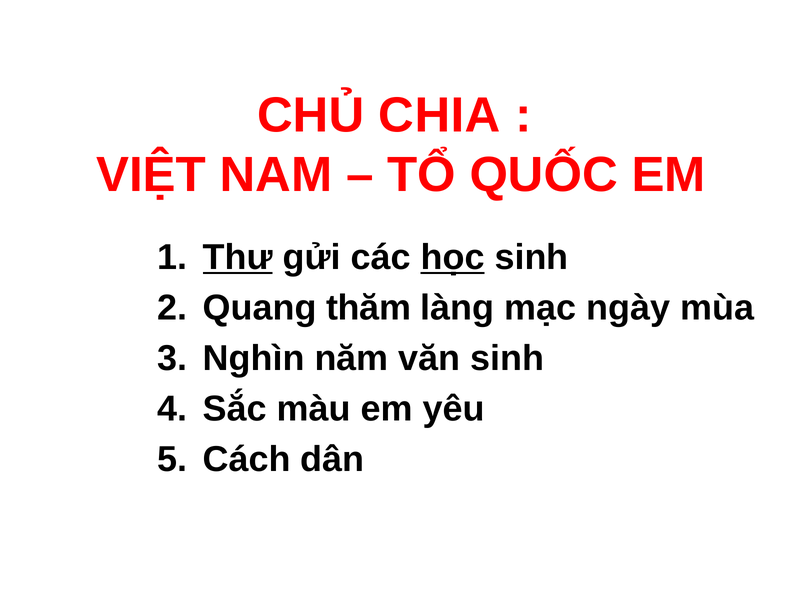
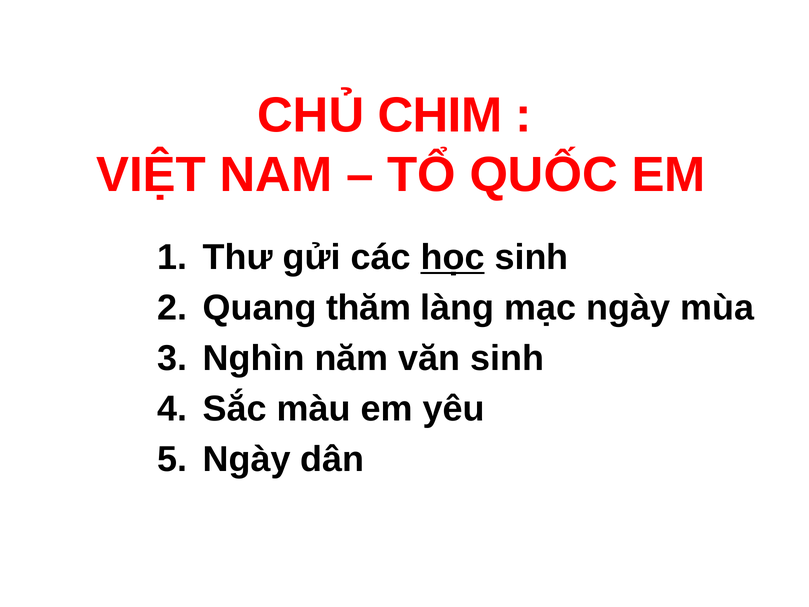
CHIA: CHIA -> CHIM (440, 115)
Thư underline: present -> none (238, 257)
Cách: Cách -> Ngày (247, 459)
